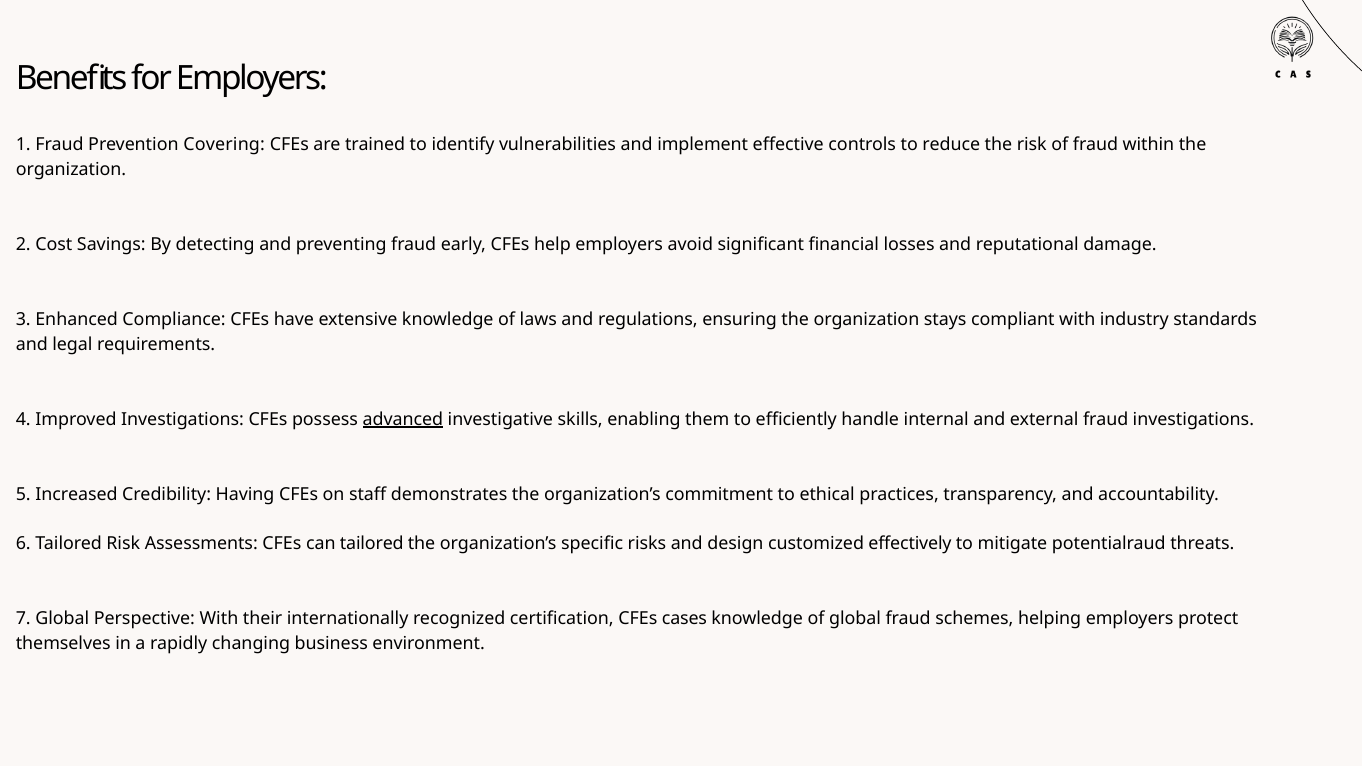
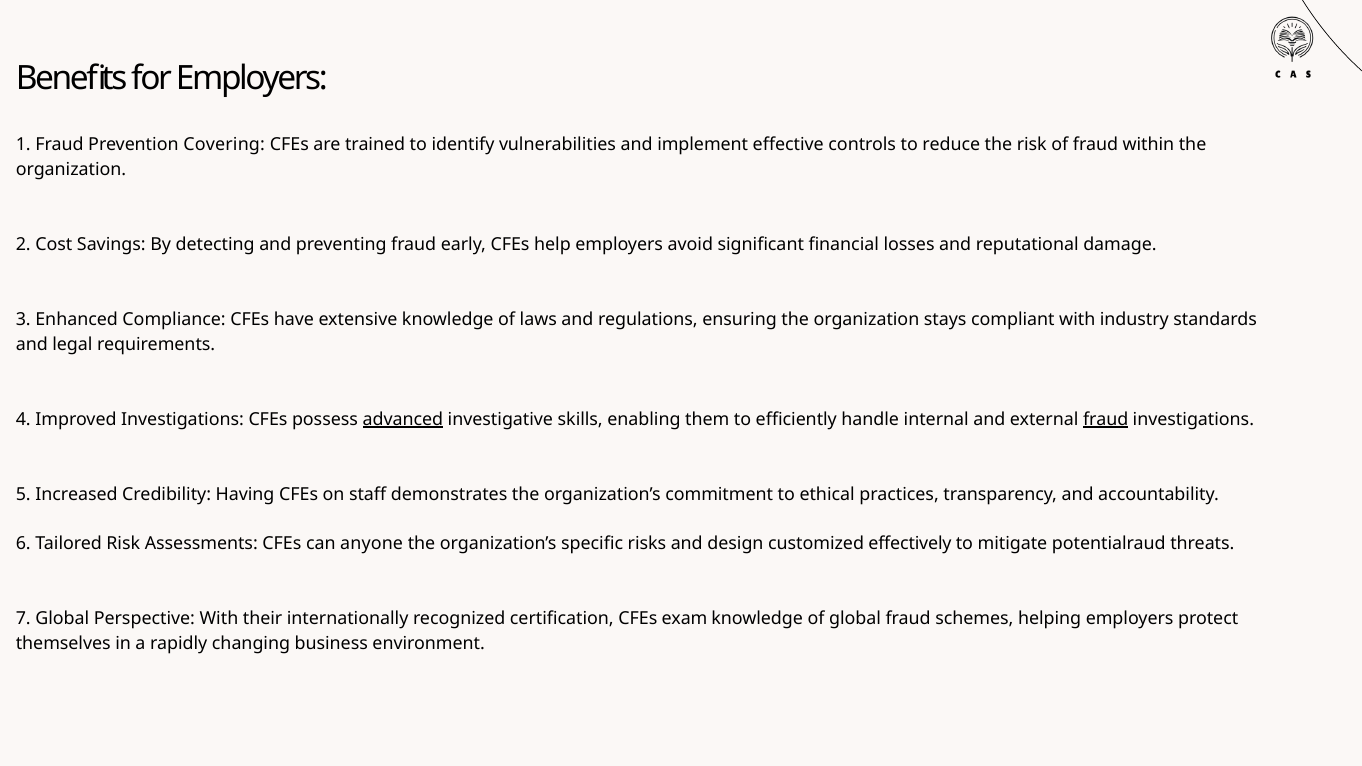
fraud underline: none -> present (1106, 419)
can tailored: tailored -> anyone (372, 544)
cases: cases -> exam (684, 619)
